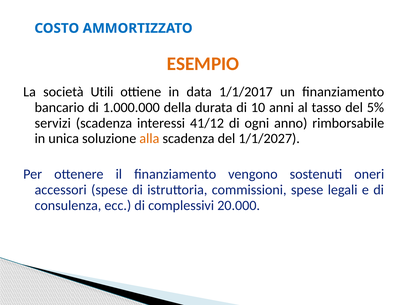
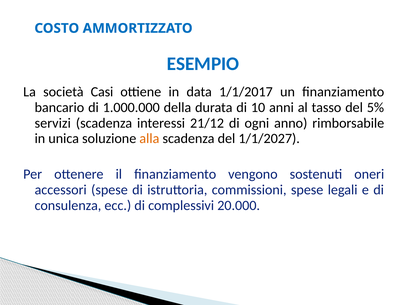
ESEMPIO colour: orange -> blue (203, 64)
Utili: Utili -> Casi (102, 92)
41/12: 41/12 -> 21/12 (207, 123)
